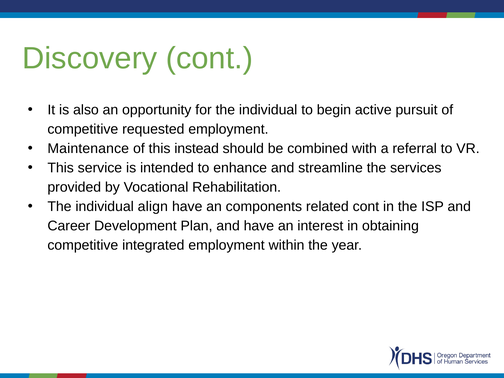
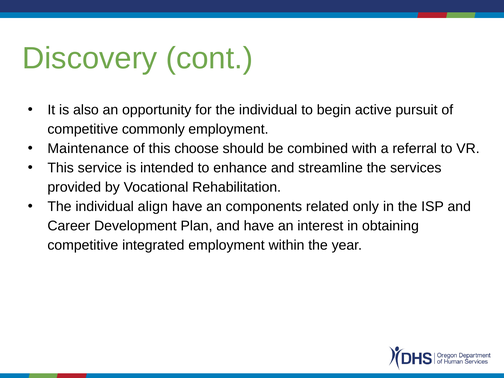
requested: requested -> commonly (153, 129)
instead: instead -> choose (197, 149)
related cont: cont -> only (366, 207)
